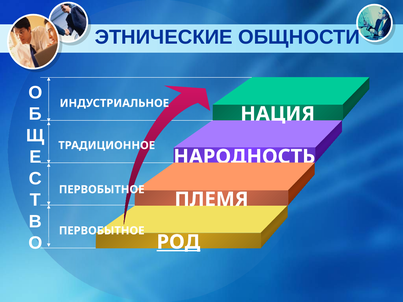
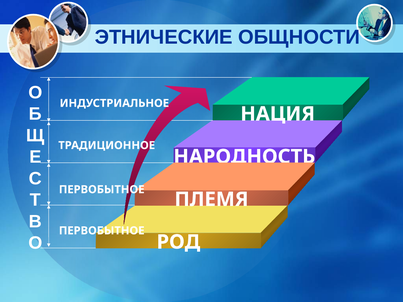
РОД underline: present -> none (178, 242)
